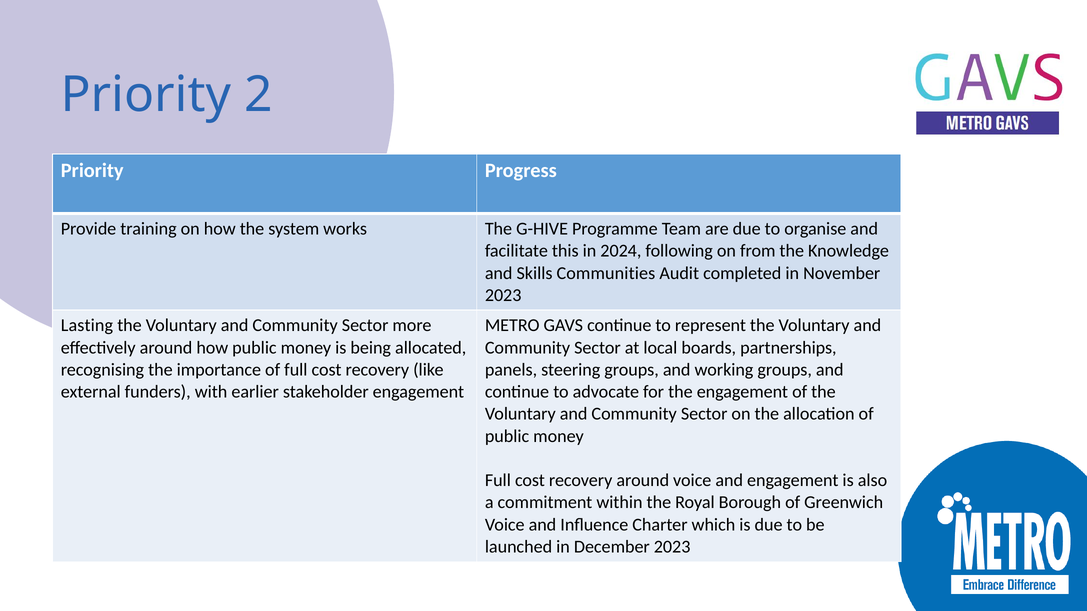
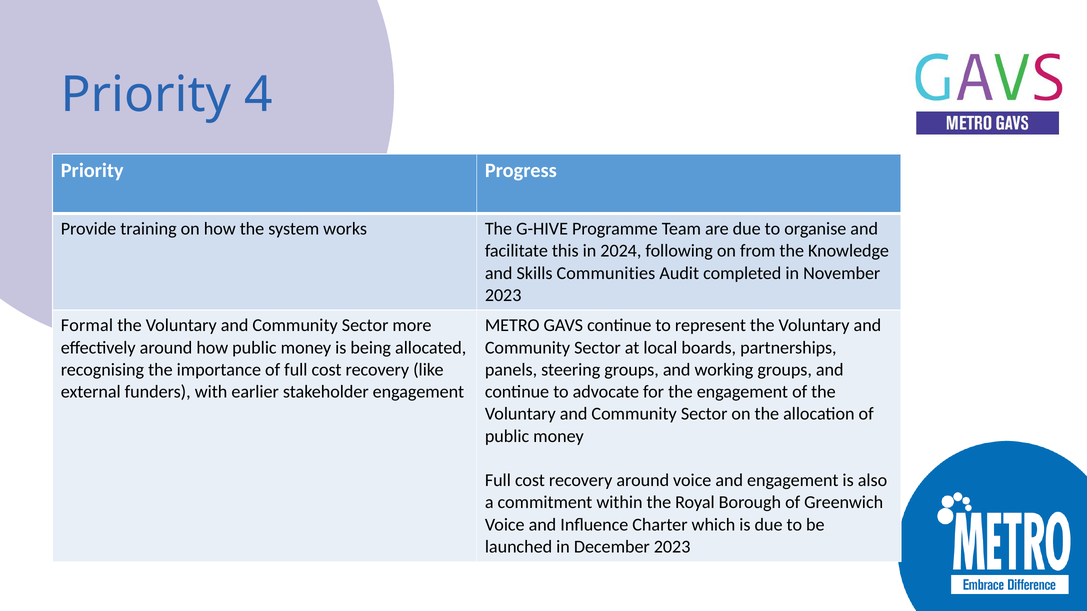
2: 2 -> 4 (258, 95)
Lasting: Lasting -> Formal (87, 326)
